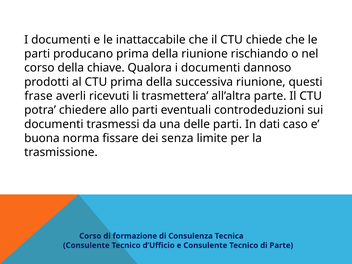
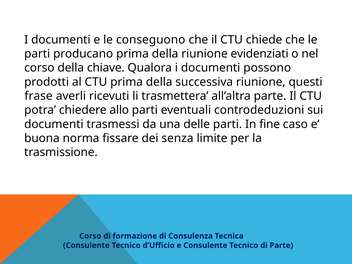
inattaccabile: inattaccabile -> conseguono (151, 40)
rischiando: rischiando -> evidenziati (260, 54)
dannoso: dannoso -> possono (267, 68)
dati: dati -> fine (270, 124)
